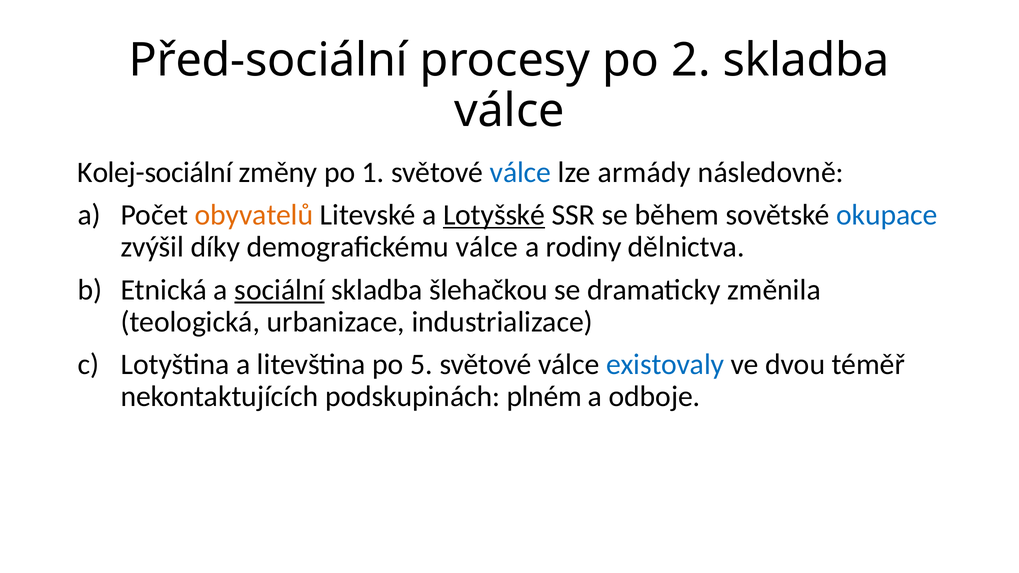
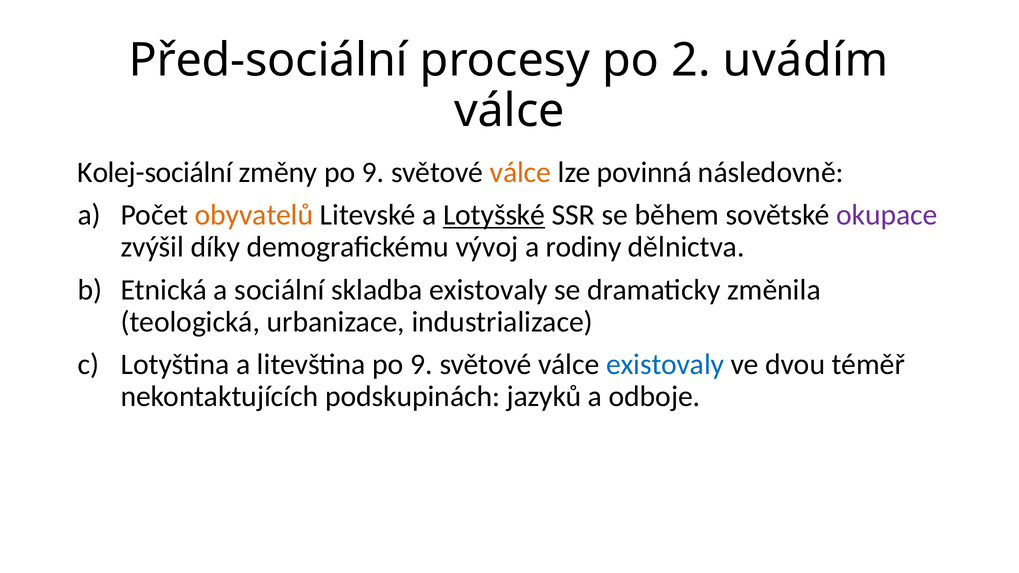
2 skladba: skladba -> uvádím (806, 60)
změny po 1: 1 -> 9 (373, 172)
válce colour: blue -> orange (520, 172)
armády: armády -> povinná (644, 172)
okupace colour: blue -> purple (887, 215)
demografickému válce: válce -> vývoj (487, 247)
sociální underline: present -> none (279, 290)
skladba šlehačkou: šlehačkou -> existovaly (488, 290)
litevština po 5: 5 -> 9 (422, 365)
plném: plném -> jazyků (544, 397)
